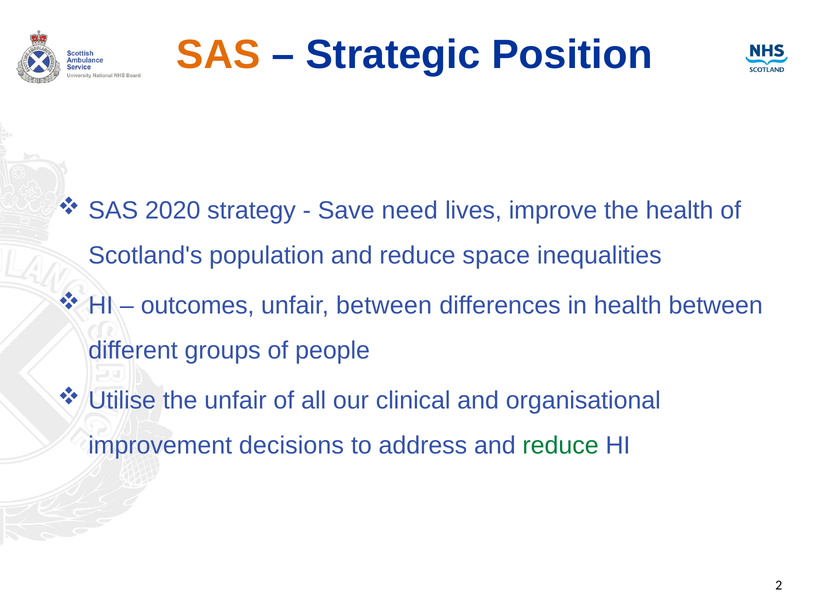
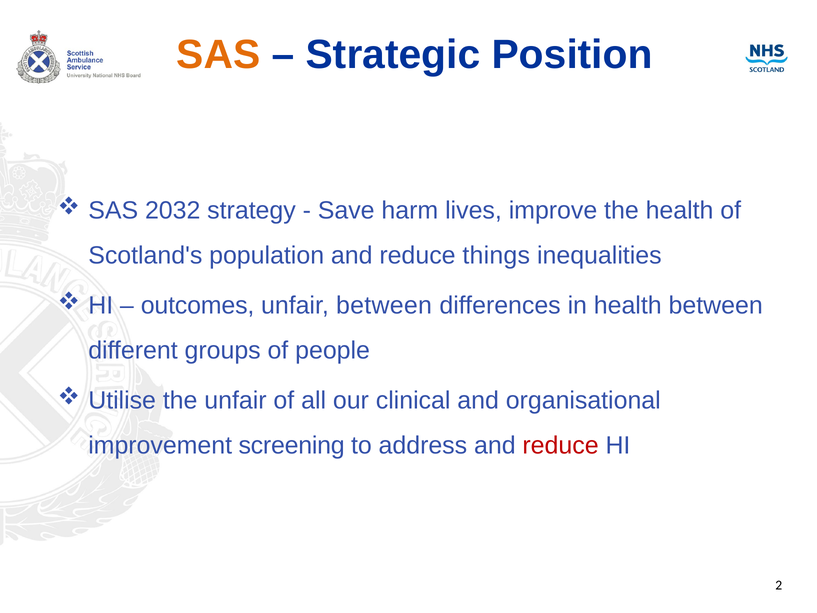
2020: 2020 -> 2032 (173, 211)
need: need -> harm (410, 211)
space: space -> things (496, 256)
decisions: decisions -> screening (292, 445)
reduce colour: green -> red (561, 445)
